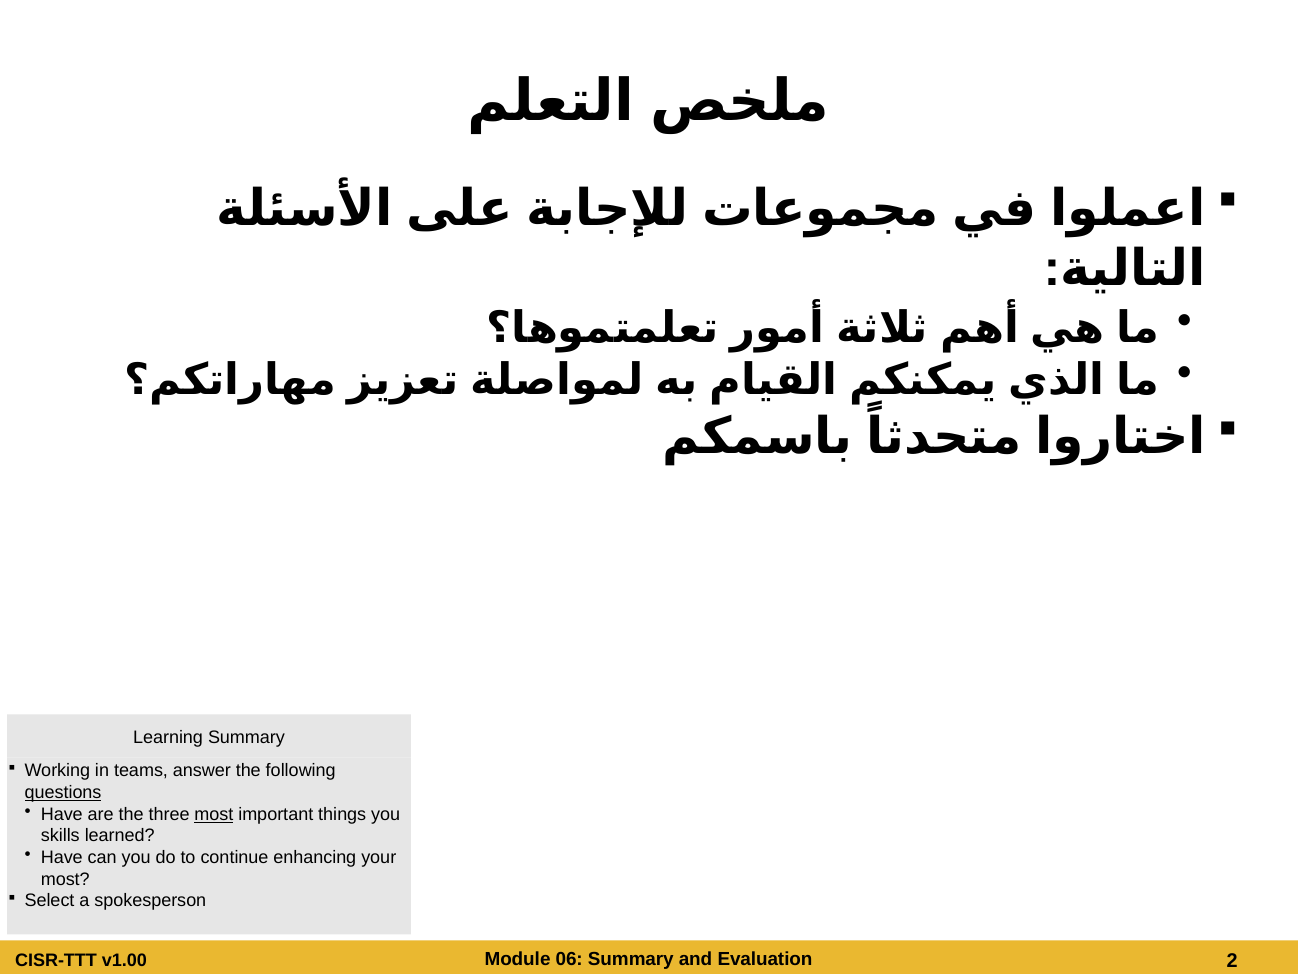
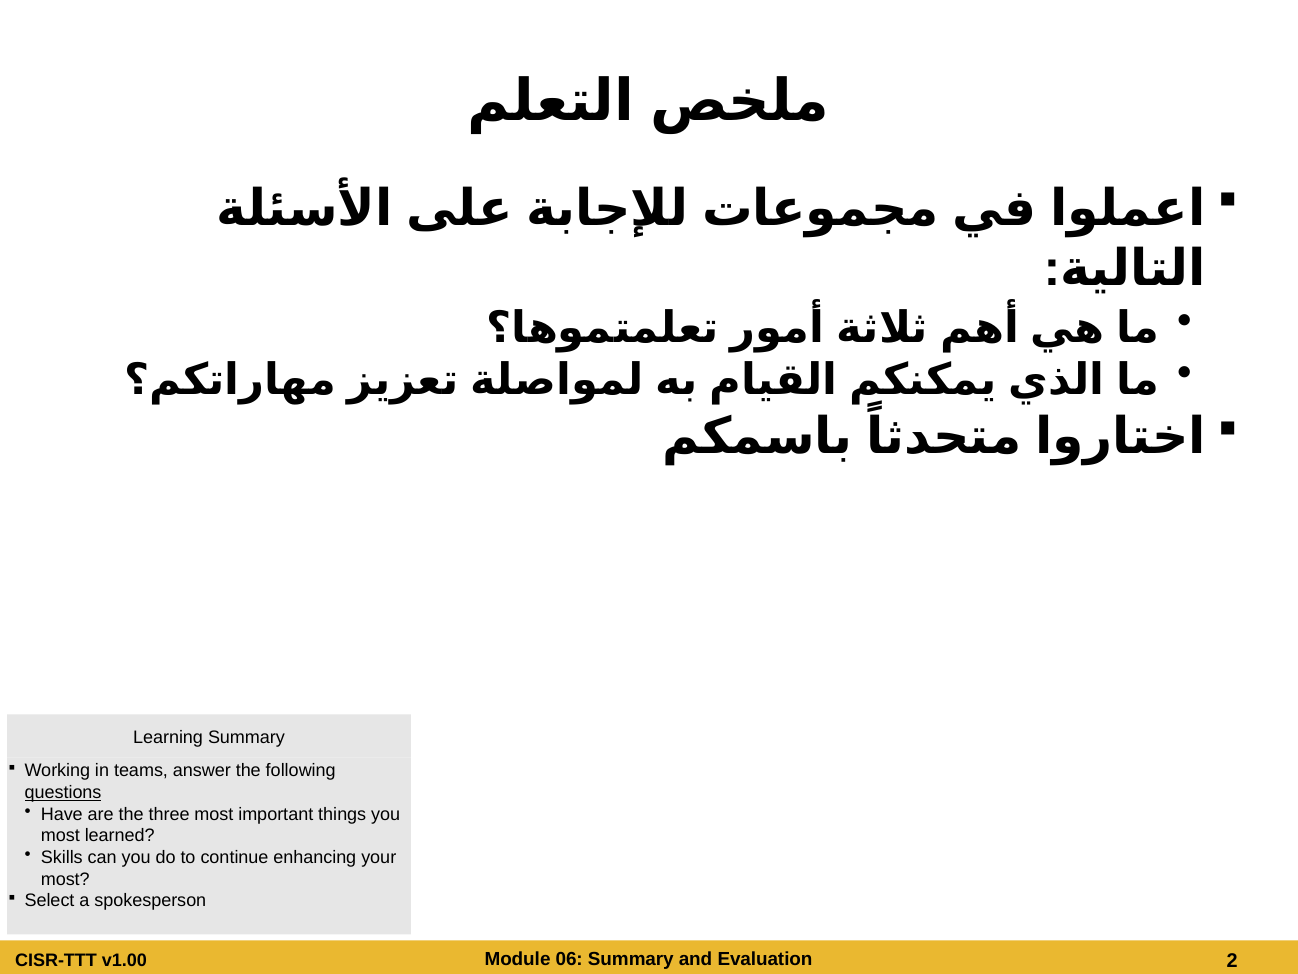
most underline: present -> none (214, 814)
skills: skills -> most (60, 836)
Have: Have -> Skills (62, 857)
